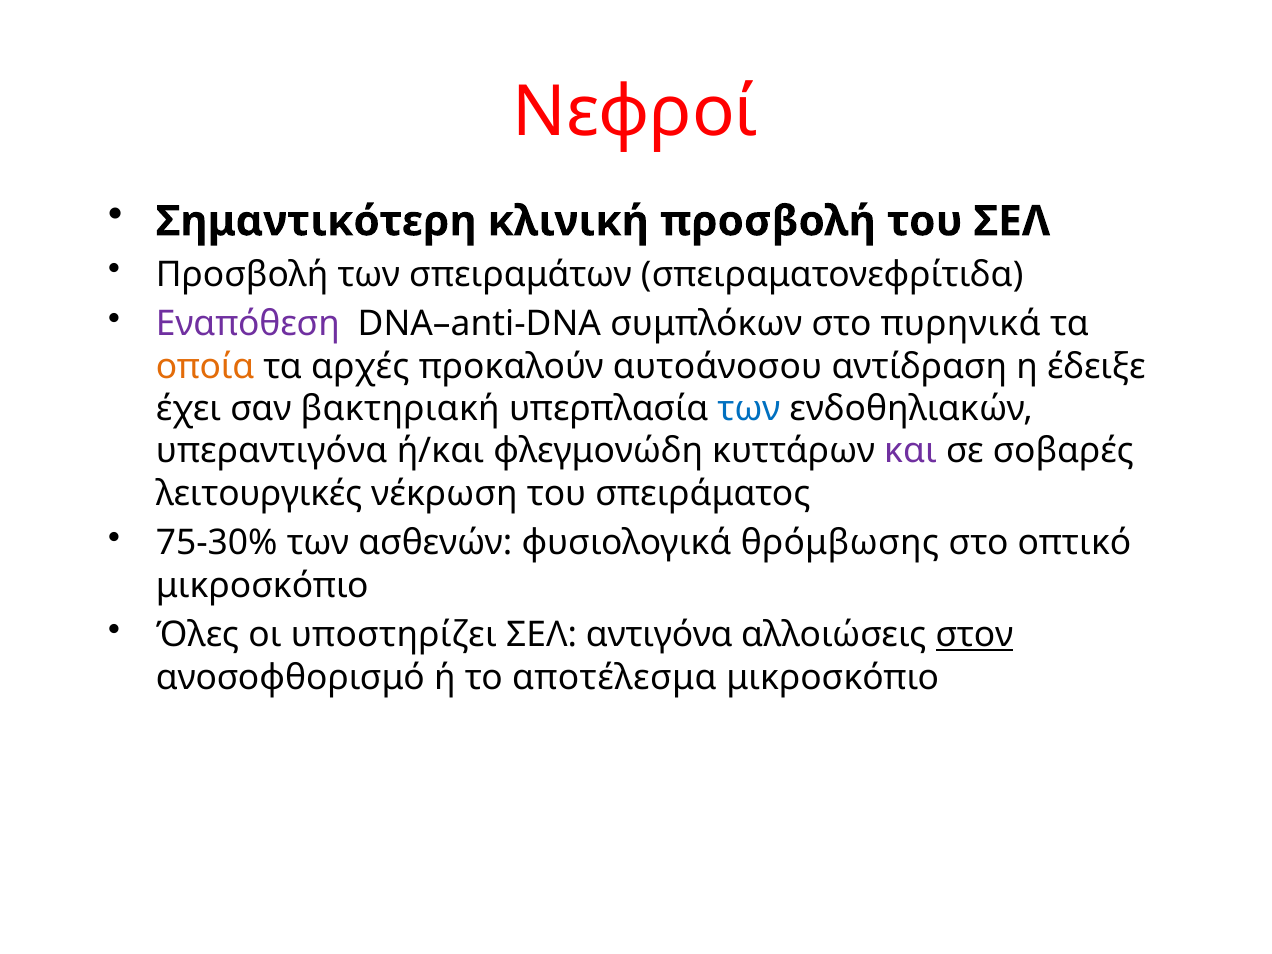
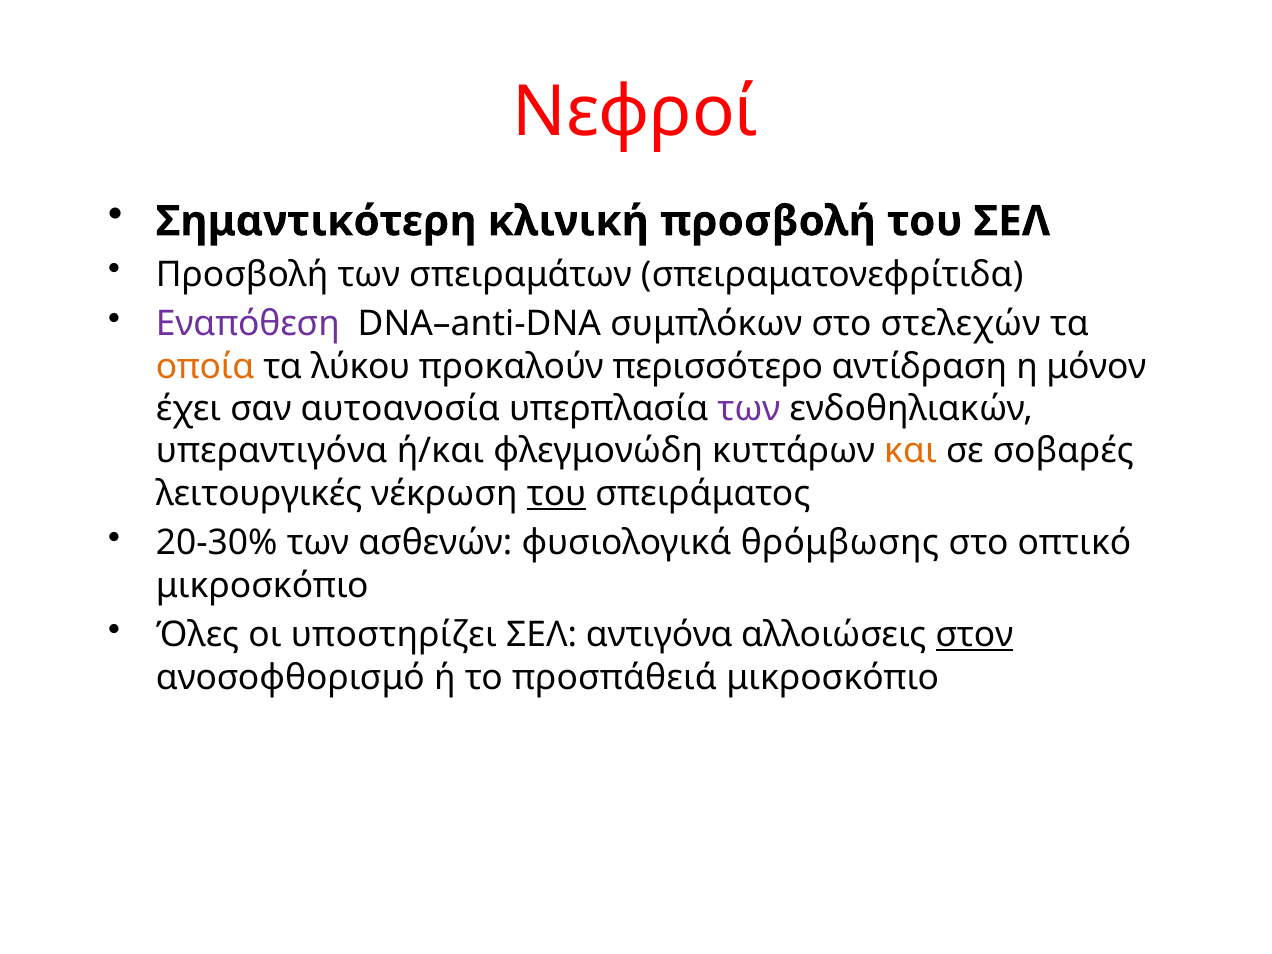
πυρηνικά: πυρηνικά -> στελεχών (961, 324)
αρχές: αρχές -> λύκου (361, 366)
αυτοάνοσου: αυτοάνοσου -> περισσότερο (718, 366)
έδειξε: έδειξε -> μόνον (1096, 366)
βακτηριακή: βακτηριακή -> αυτοανοσία (400, 409)
των colour: blue -> purple (749, 409)
και colour: purple -> orange (911, 451)
του underline: none -> present (557, 494)
75-30%: 75-30% -> 20-30% (217, 543)
αποτέλεσμα: αποτέλεσμα -> προσπάθειά (614, 678)
